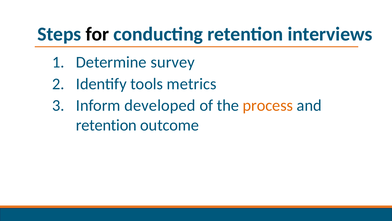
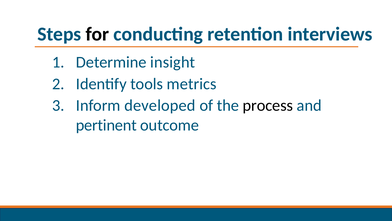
survey: survey -> insight (173, 62)
process colour: orange -> black (268, 105)
retention: retention -> pertinent (106, 125)
